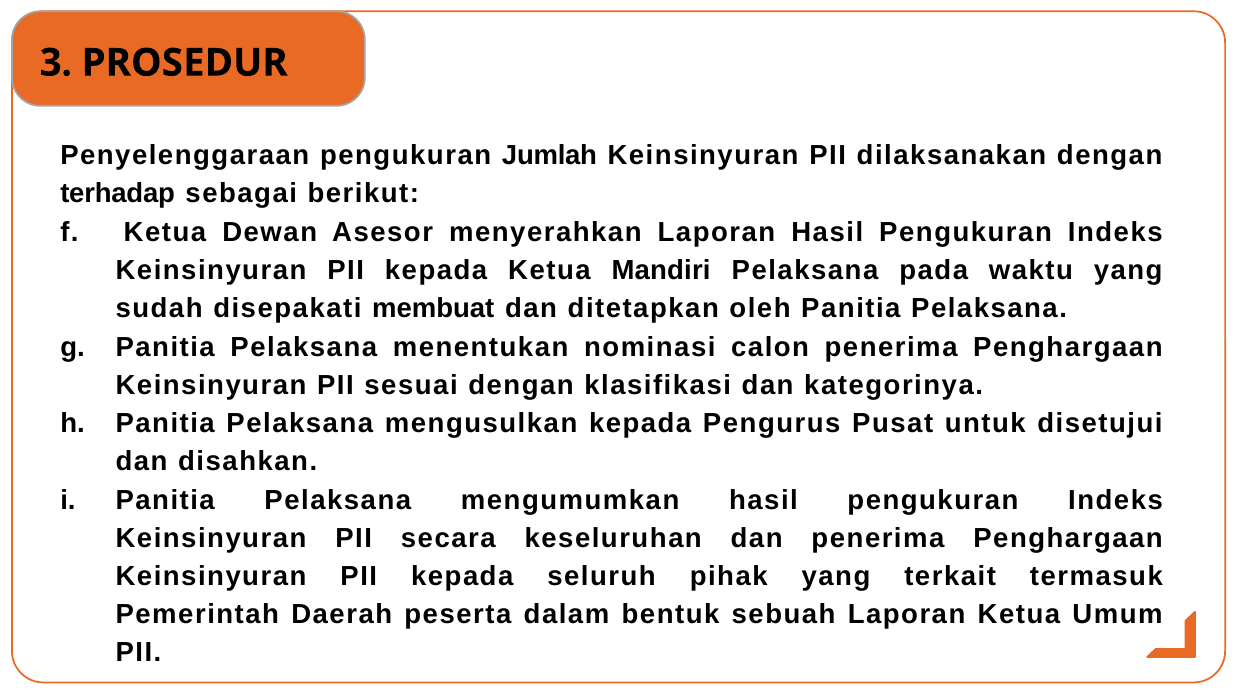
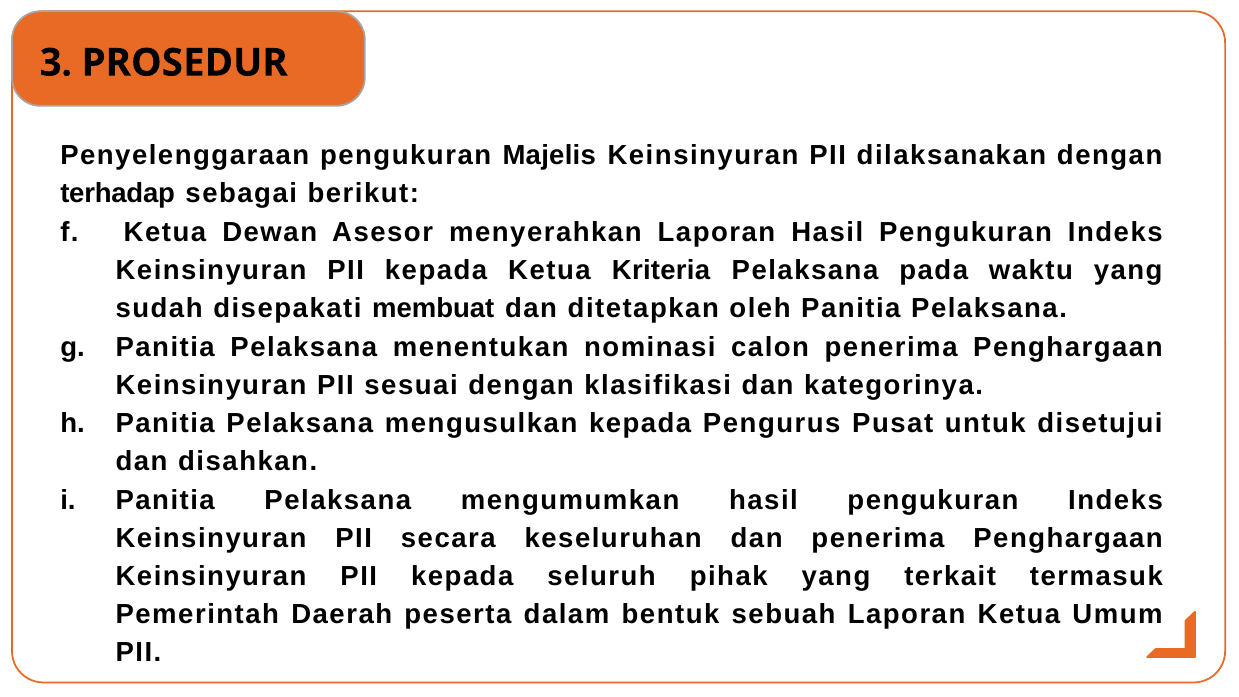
Jumlah: Jumlah -> Majelis (549, 155)
Mandiri: Mandiri -> Kriteria (661, 270)
